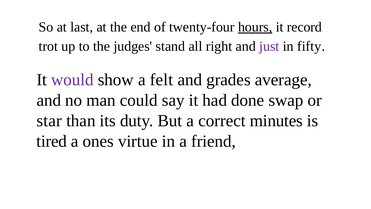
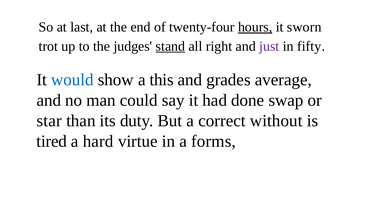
record: record -> sworn (304, 27)
stand underline: none -> present (170, 46)
would colour: purple -> blue (72, 80)
felt: felt -> this (162, 80)
minutes: minutes -> without (276, 121)
ones: ones -> hard (98, 141)
friend: friend -> forms (213, 141)
